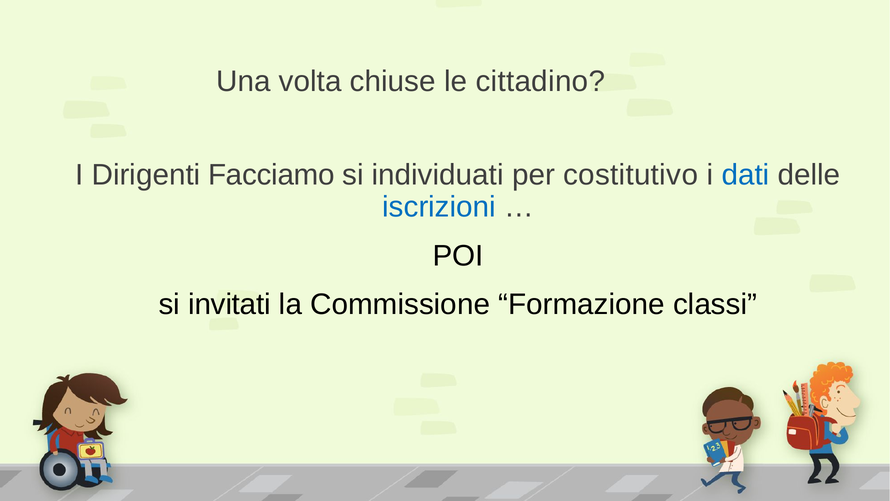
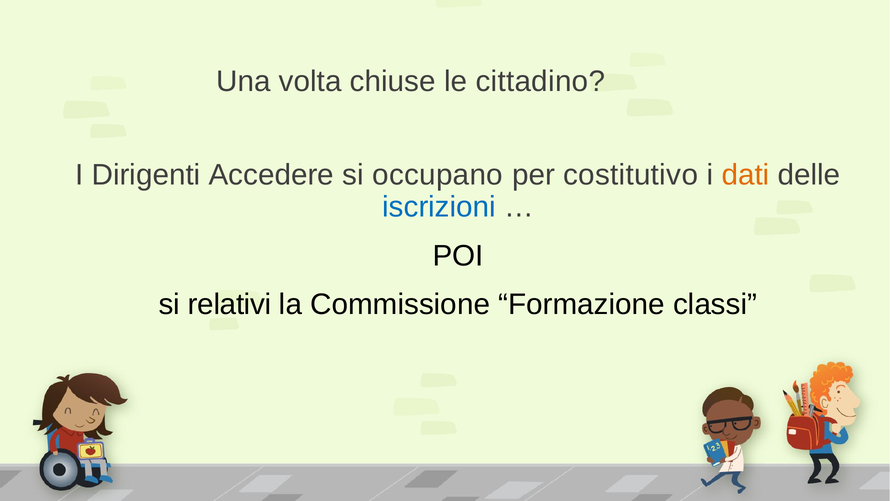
Facciamo: Facciamo -> Accedere (271, 175)
individuati: individuati -> occupano (438, 175)
dati colour: blue -> orange (745, 175)
invitati: invitati -> relativi (230, 304)
